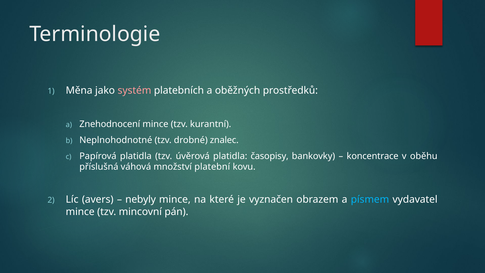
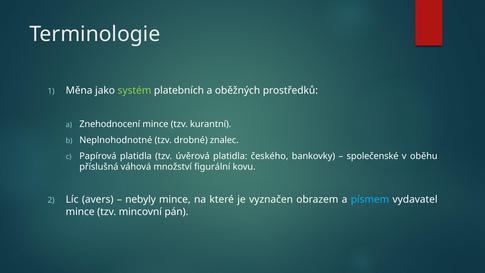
systém colour: pink -> light green (134, 90)
časopisy: časopisy -> českého (270, 156)
koncentrace: koncentrace -> společenské (373, 156)
platební: platební -> figurální (212, 167)
